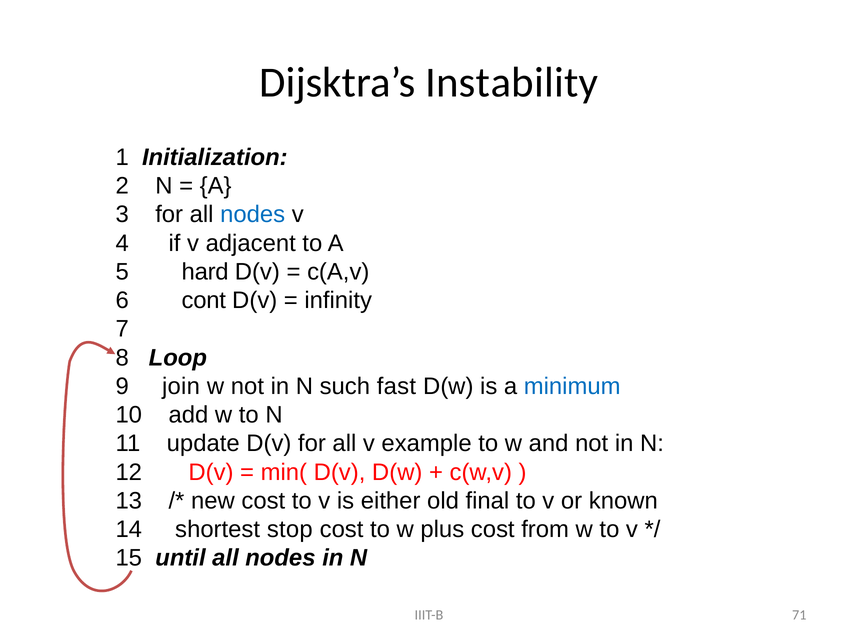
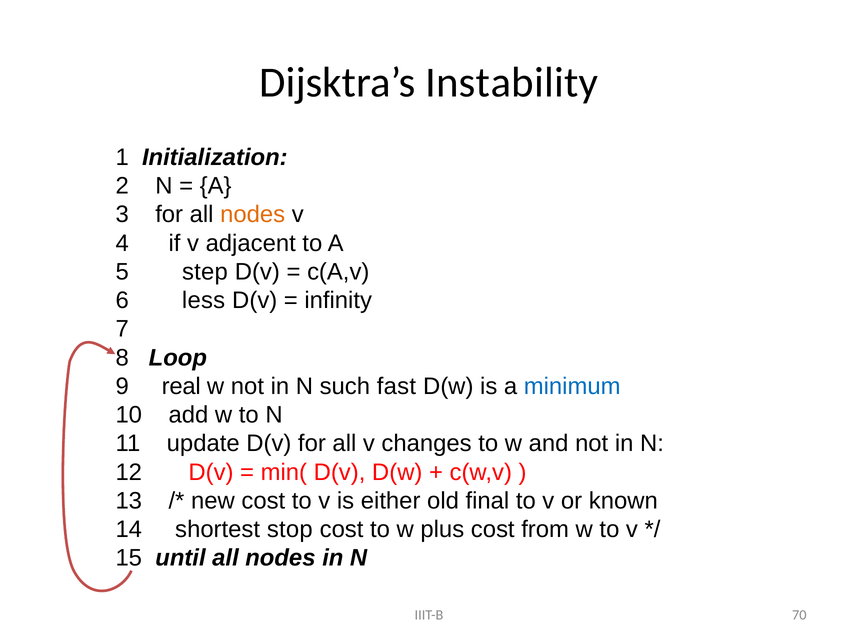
nodes colour: blue -> orange (253, 214)
hard: hard -> step (205, 272)
cont: cont -> less (204, 300)
join: join -> real (181, 386)
example: example -> changes (427, 443)
71: 71 -> 70 (799, 614)
